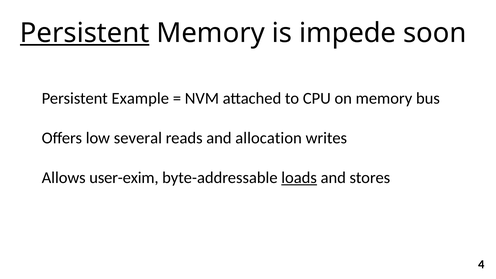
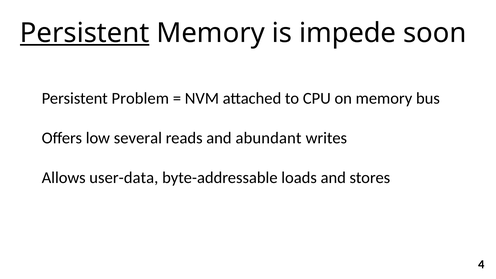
Example: Example -> Problem (140, 98)
allocation: allocation -> abundant (269, 138)
user-exim: user-exim -> user-data (124, 178)
loads underline: present -> none (299, 178)
